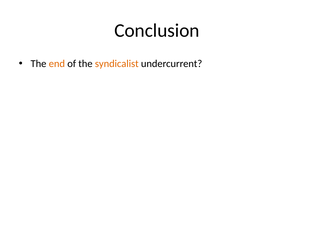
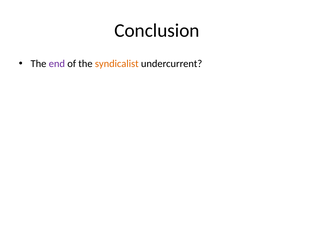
end colour: orange -> purple (57, 64)
